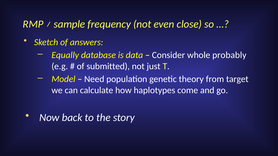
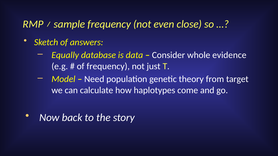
probably: probably -> evidence (229, 55)
of submitted: submitted -> frequency (108, 66)
